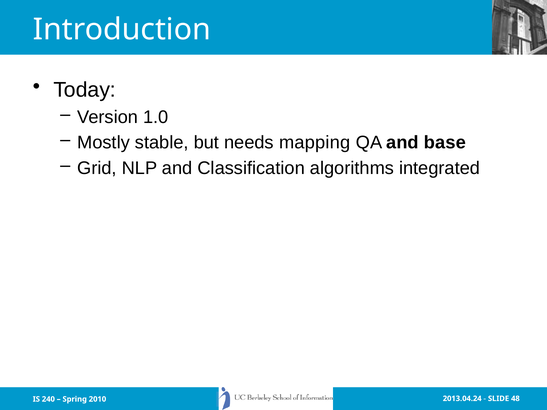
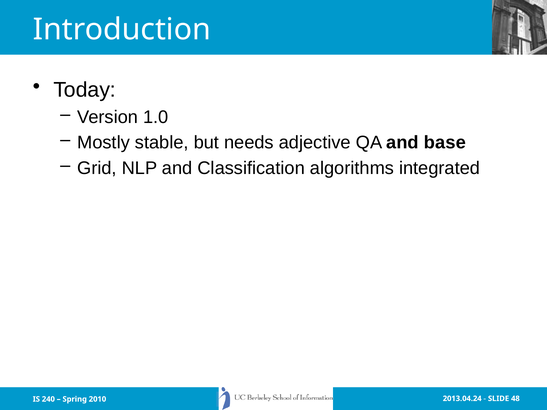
mapping: mapping -> adjective (315, 143)
